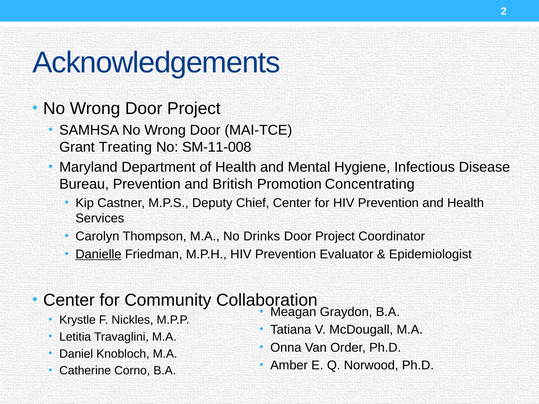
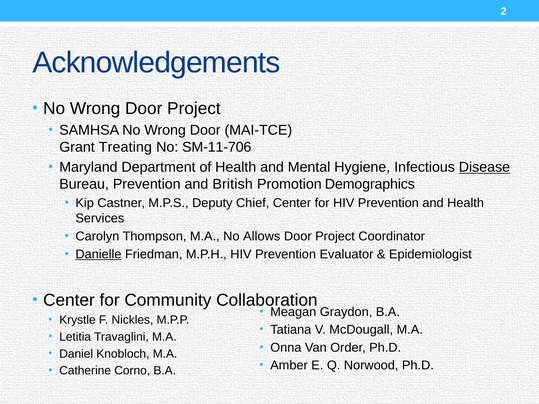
SM-11-008: SM-11-008 -> SM-11-706 (217, 147)
Disease underline: none -> present (484, 167)
Concentrating: Concentrating -> Demographics (370, 184)
Drinks: Drinks -> Allows (262, 236)
